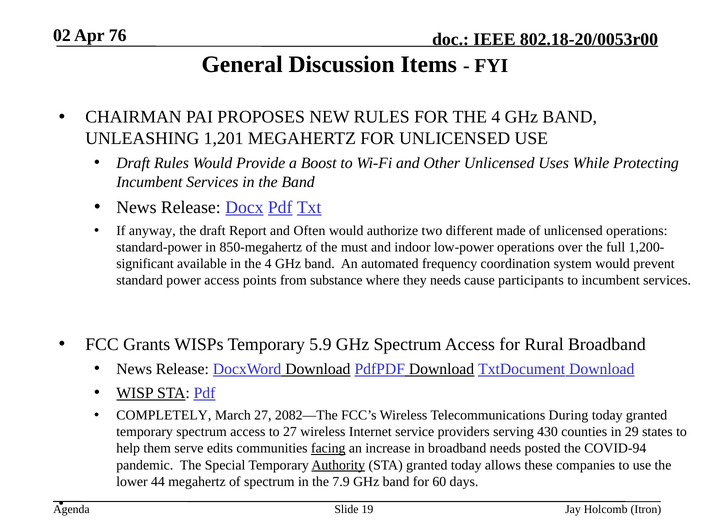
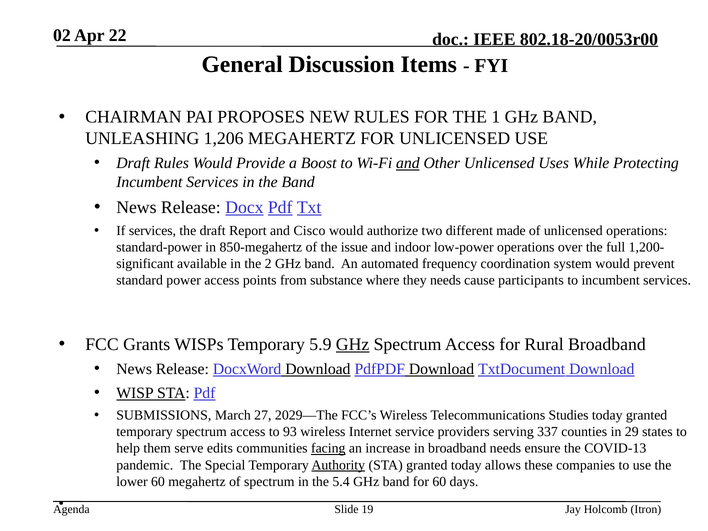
76: 76 -> 22 (118, 35)
FOR THE 4: 4 -> 1 (496, 117)
1,201: 1,201 -> 1,206 (224, 138)
and underline: none -> present (408, 163)
If anyway: anyway -> services (152, 231)
Often: Often -> Cisco (309, 231)
must: must -> issue (354, 247)
in the 4: 4 -> 2 (268, 264)
GHz underline: none -> present (353, 344)
COMPLETELY: COMPLETELY -> SUBMISSIONS (164, 415)
2082—The: 2082—The -> 2029—The (306, 415)
During: During -> Studies (569, 415)
to 27: 27 -> 93 (290, 432)
430: 430 -> 337 (548, 432)
posted: posted -> ensure (543, 448)
COVID-94: COVID-94 -> COVID-13 (615, 448)
lower 44: 44 -> 60 (158, 481)
7.9: 7.9 -> 5.4 (341, 481)
